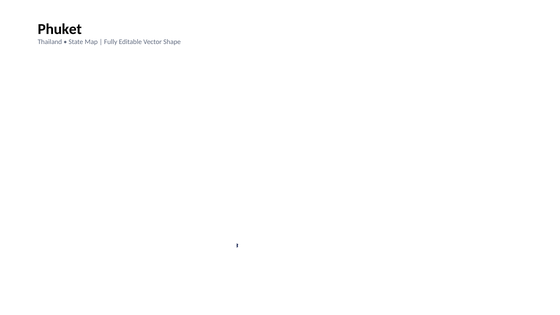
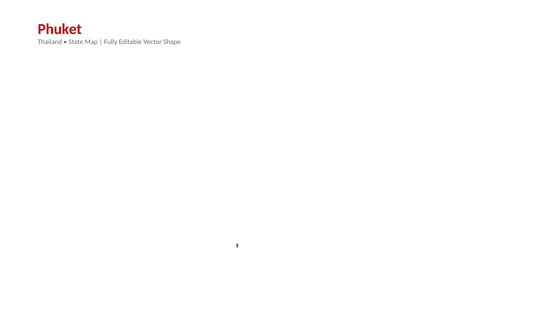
Phuket colour: black -> red (60, 29)
